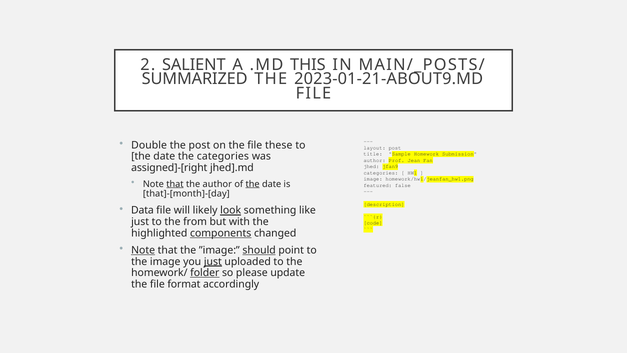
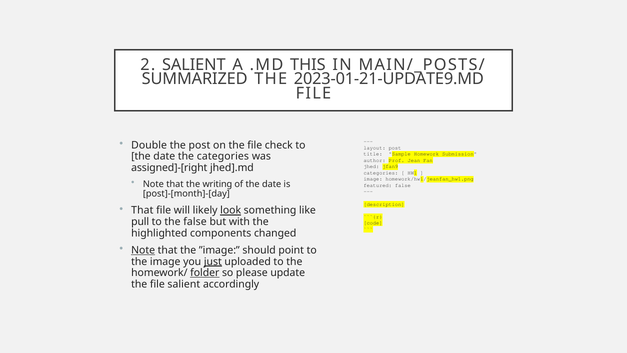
2023-01-21-ABOUT9.MD: 2023-01-21-ABOUT9.MD -> 2023-01-21-UPDATE9.MD (389, 79)
these: these -> check (279, 145)
that underline: present -> none (175, 184)
the author: author -> writing (217, 184)
the underline: present -> none (253, 184)
that]-[month]-[day: that]-[month]-[day -> post]-[month]-[day (186, 194)
Data: Data -> That (142, 210)
just: just -> pull (140, 222)
the from: from -> false (195, 222)
components underline: present -> none (221, 233)
should underline: present -> none (259, 250)
file format: format -> salient (184, 284)
